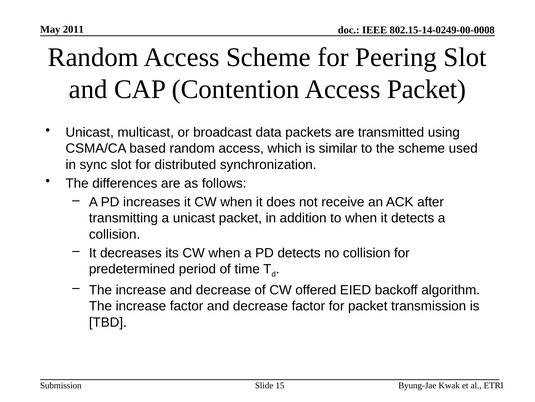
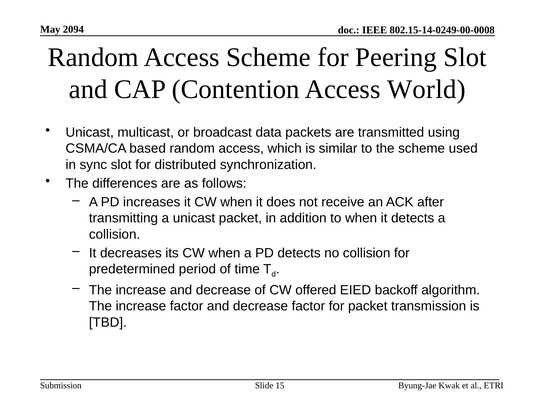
2011: 2011 -> 2094 (73, 29)
Access Packet: Packet -> World (426, 89)
